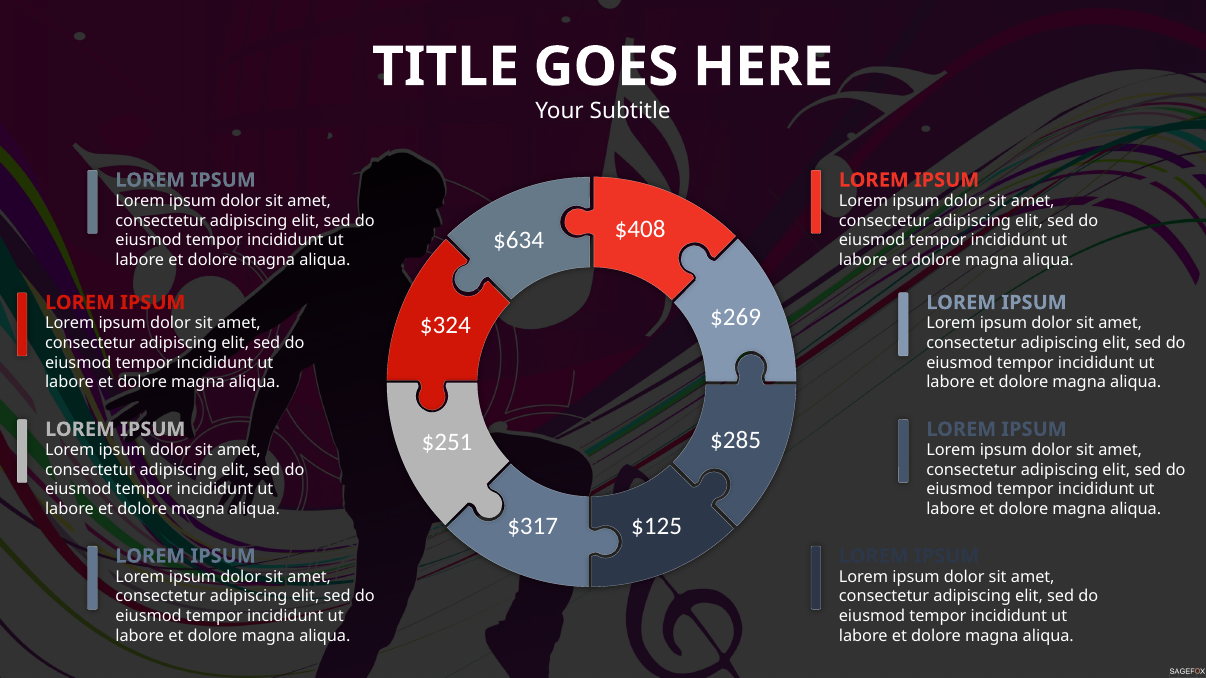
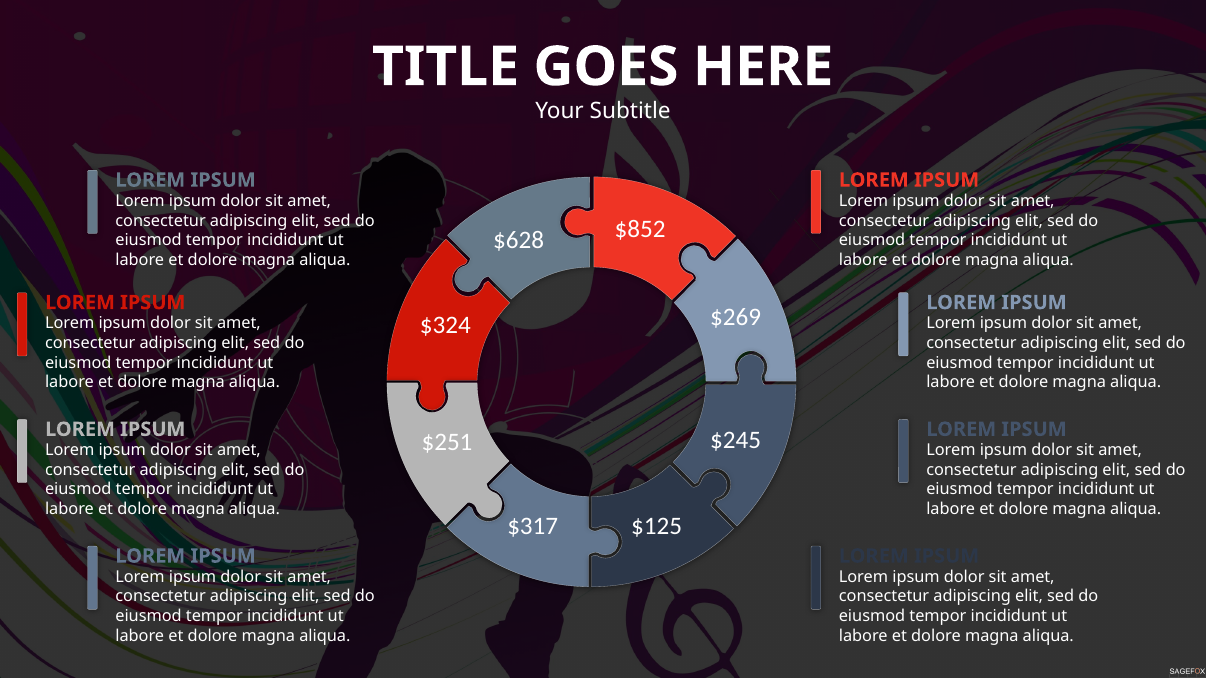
$408: $408 -> $852 (640, 229)
$634: $634 -> $628 (519, 241)
$285: $285 -> $245 (736, 440)
